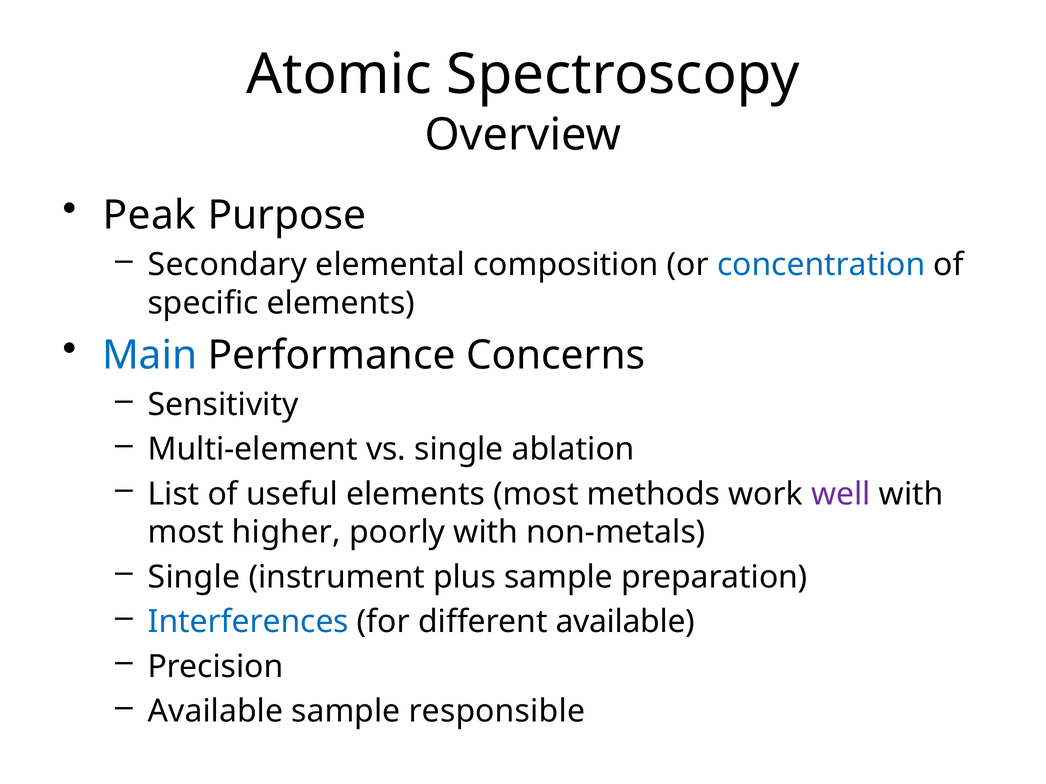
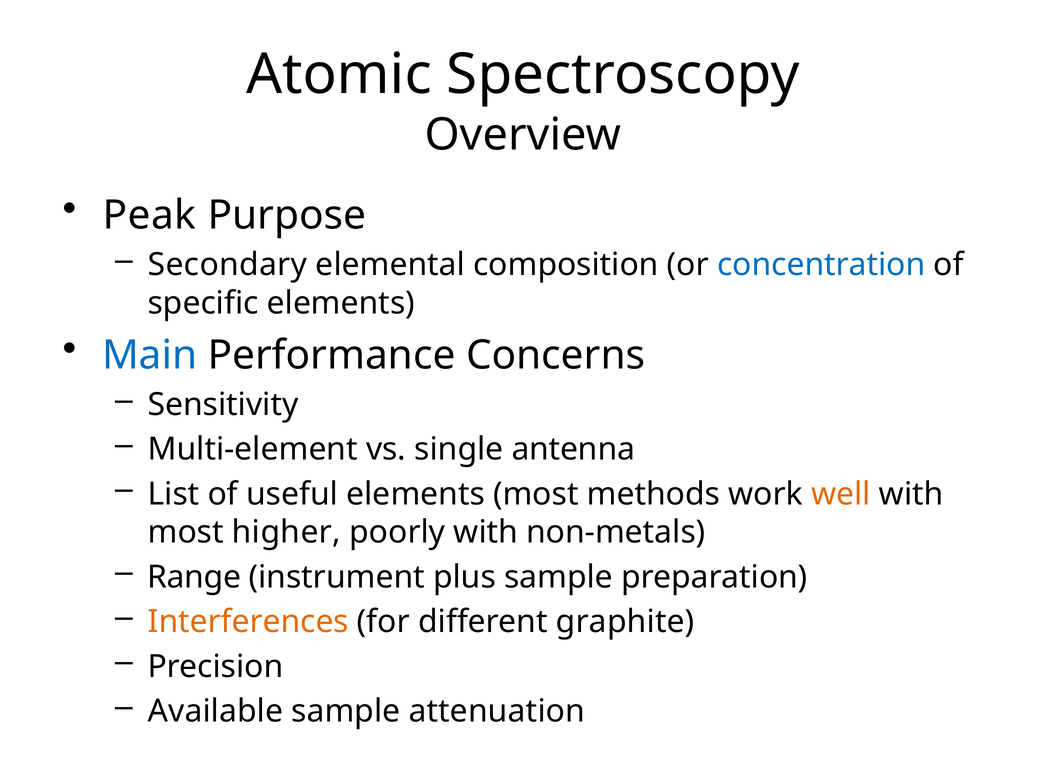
ablation: ablation -> antenna (573, 450)
well colour: purple -> orange (841, 494)
Single: Single -> Range (194, 577)
Interferences colour: blue -> orange (248, 622)
different available: available -> graphite (625, 622)
responsible: responsible -> attenuation (497, 712)
